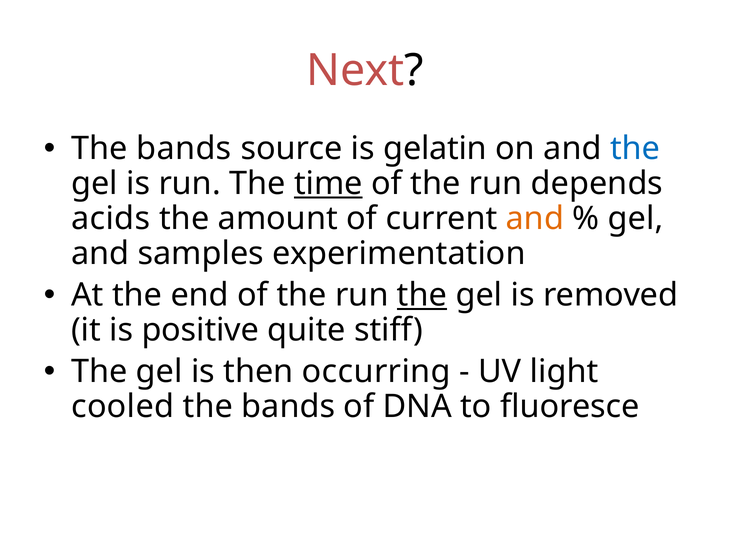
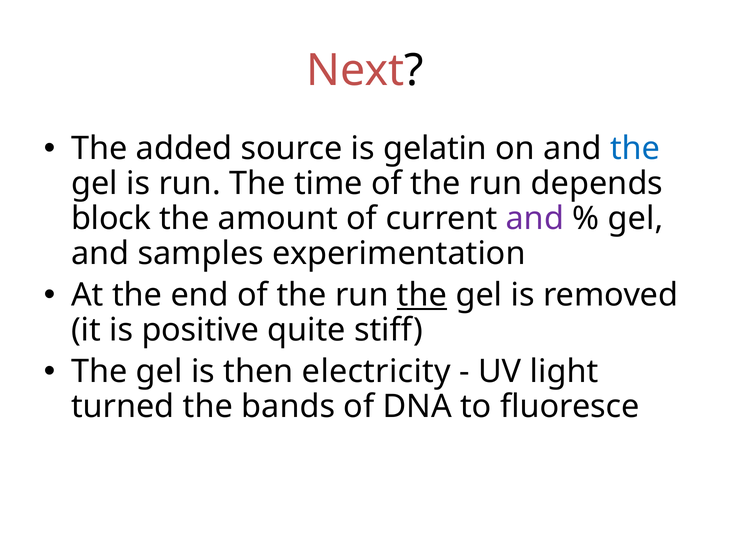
bands: bands -> added (184, 149)
time underline: present -> none (328, 184)
acids: acids -> block (111, 219)
and colour: orange -> purple (535, 219)
occurring: occurring -> electricity (376, 372)
cooled: cooled -> turned (123, 407)
